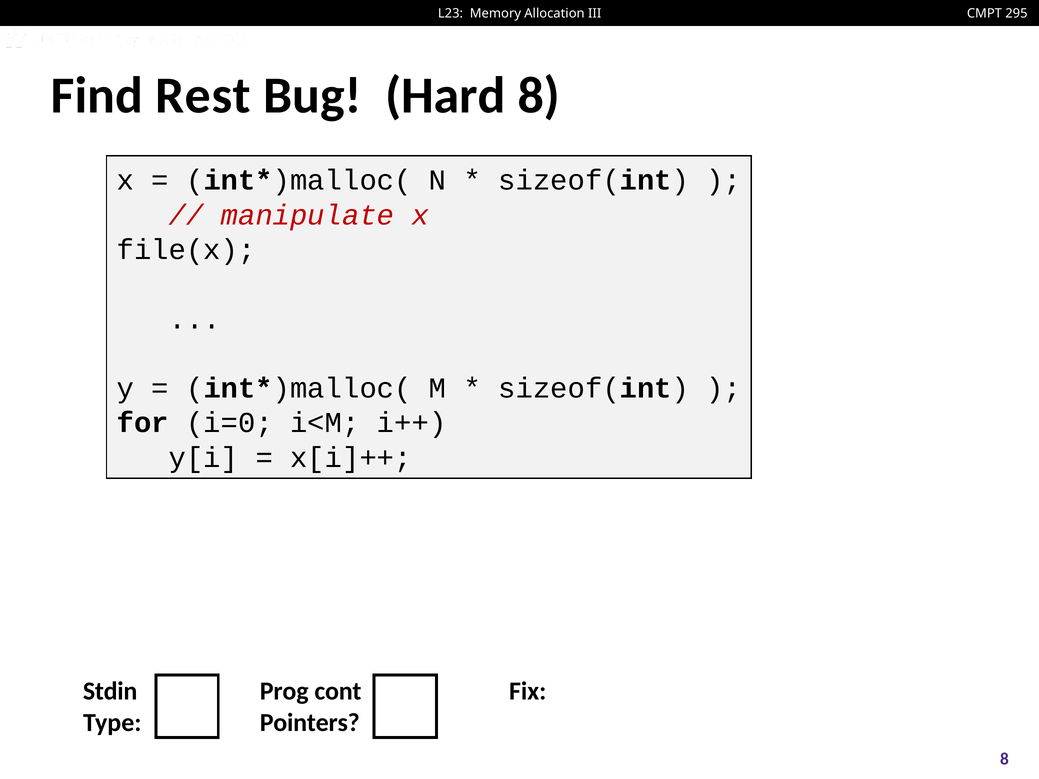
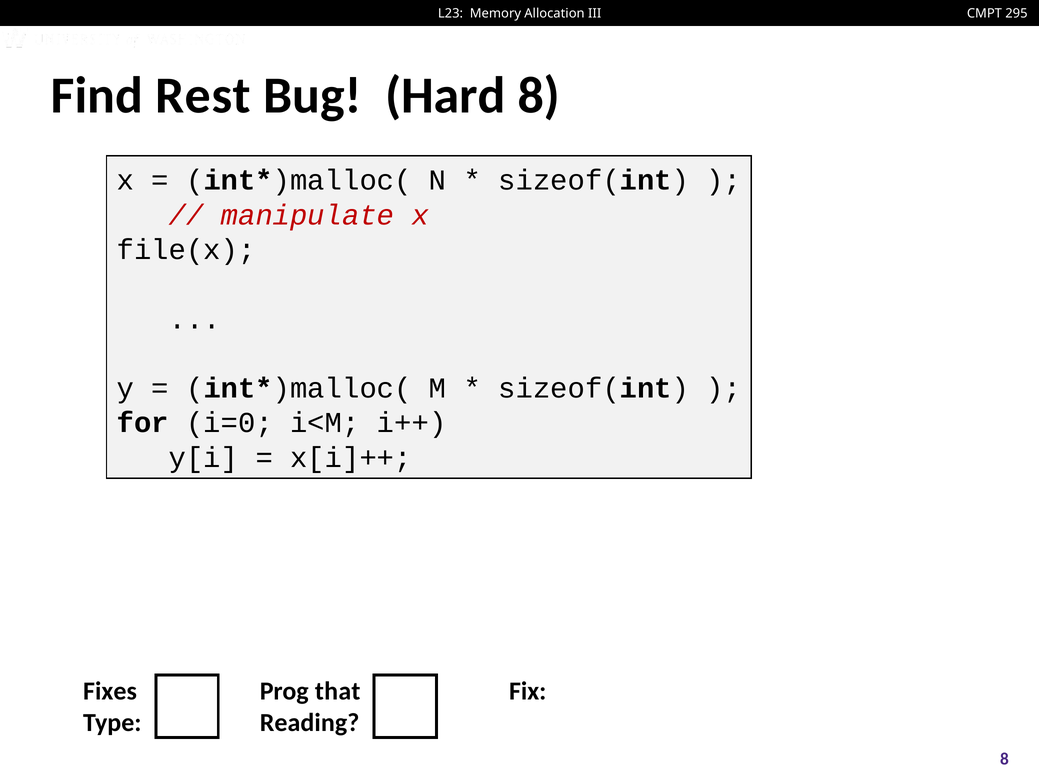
Stdin: Stdin -> Fixes (110, 692)
cont: cont -> that (338, 692)
Pointers: Pointers -> Reading (310, 723)
